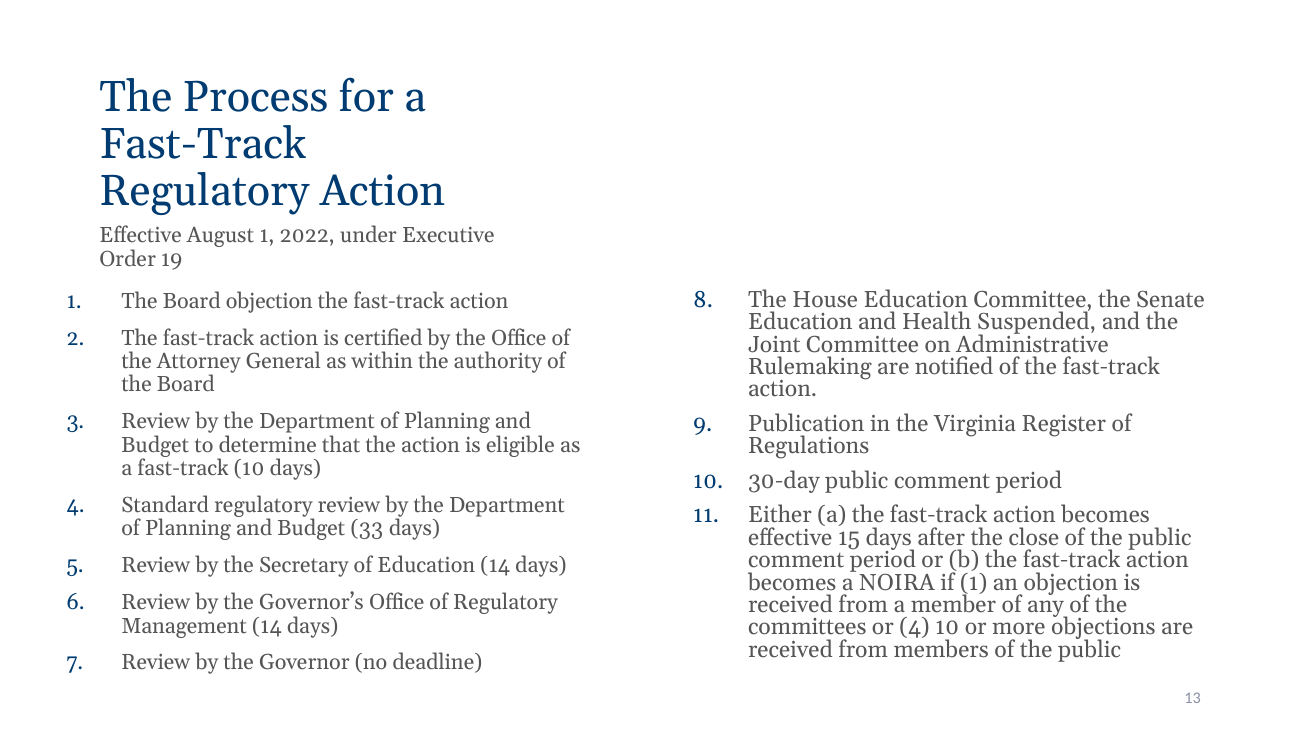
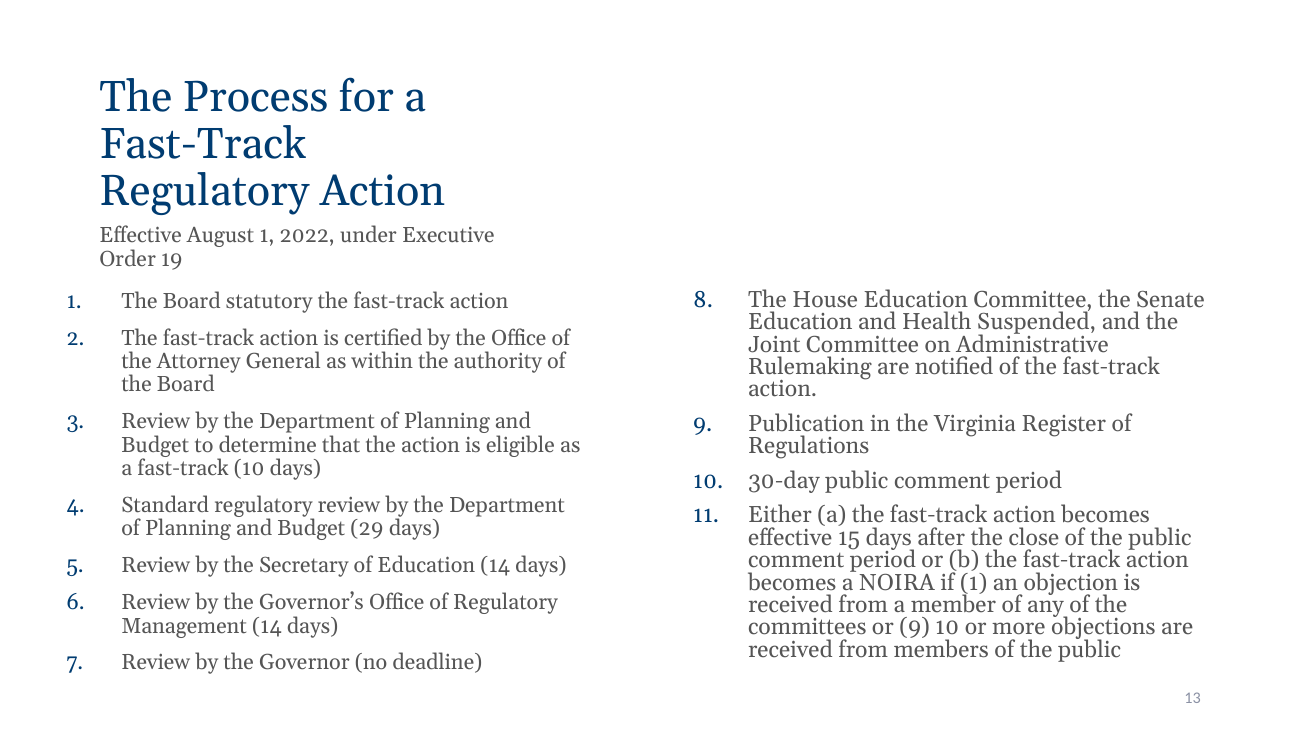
Board objection: objection -> statutory (269, 301)
33: 33 -> 29 (367, 529)
or 4: 4 -> 9 (915, 627)
